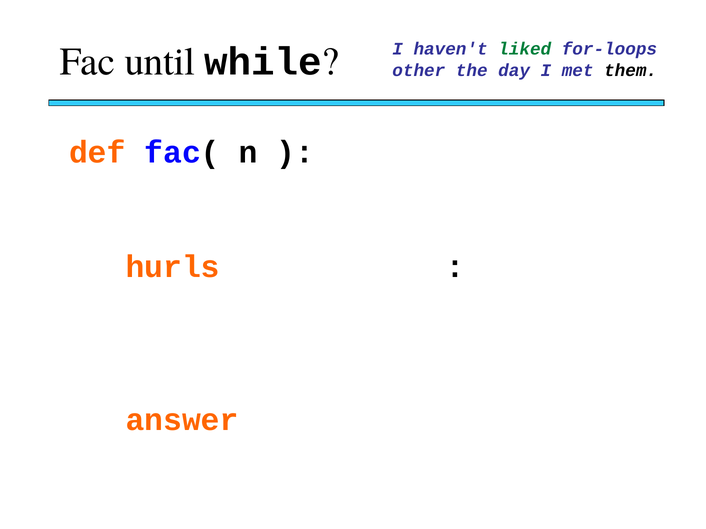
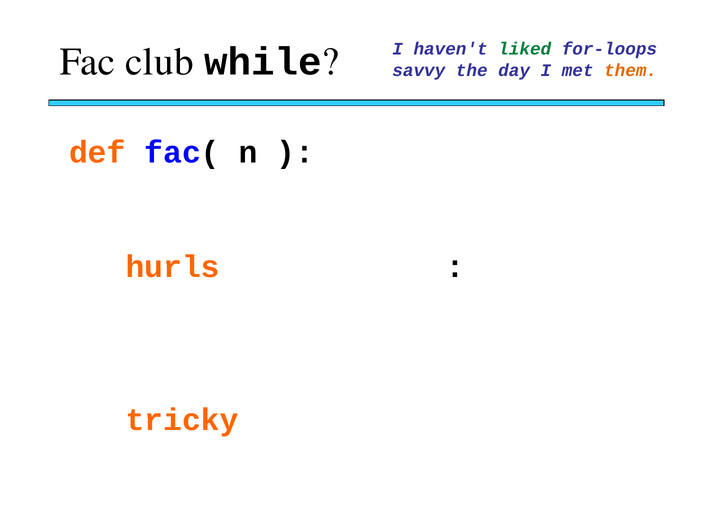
until: until -> club (160, 62)
other: other -> savvy (419, 70)
them colour: black -> orange (631, 70)
answer: answer -> tricky (182, 420)
